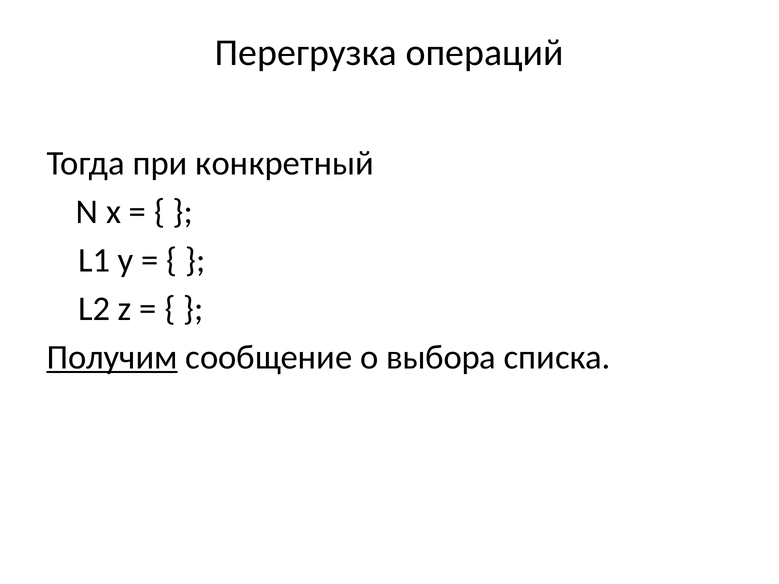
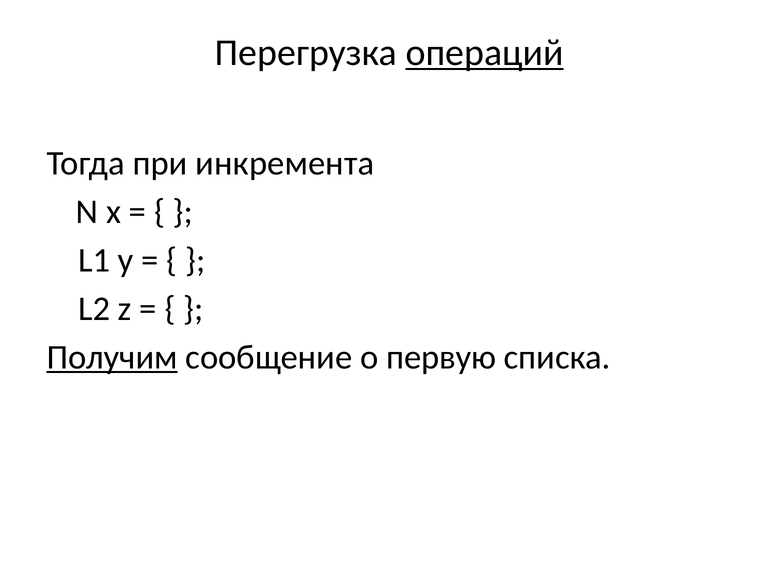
операций underline: none -> present (485, 53)
конкретный: конкретный -> инкремента (285, 163)
выбора: выбора -> первую (441, 357)
